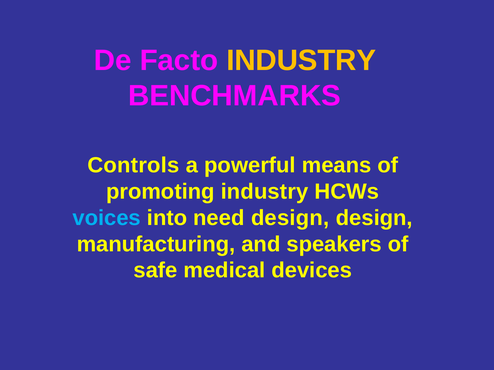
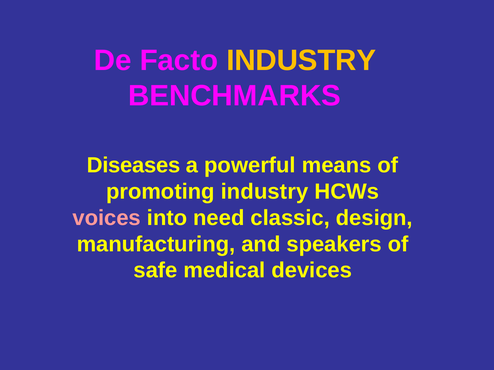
Controls: Controls -> Diseases (134, 165)
voices colour: light blue -> pink (107, 218)
need design: design -> classic (290, 218)
